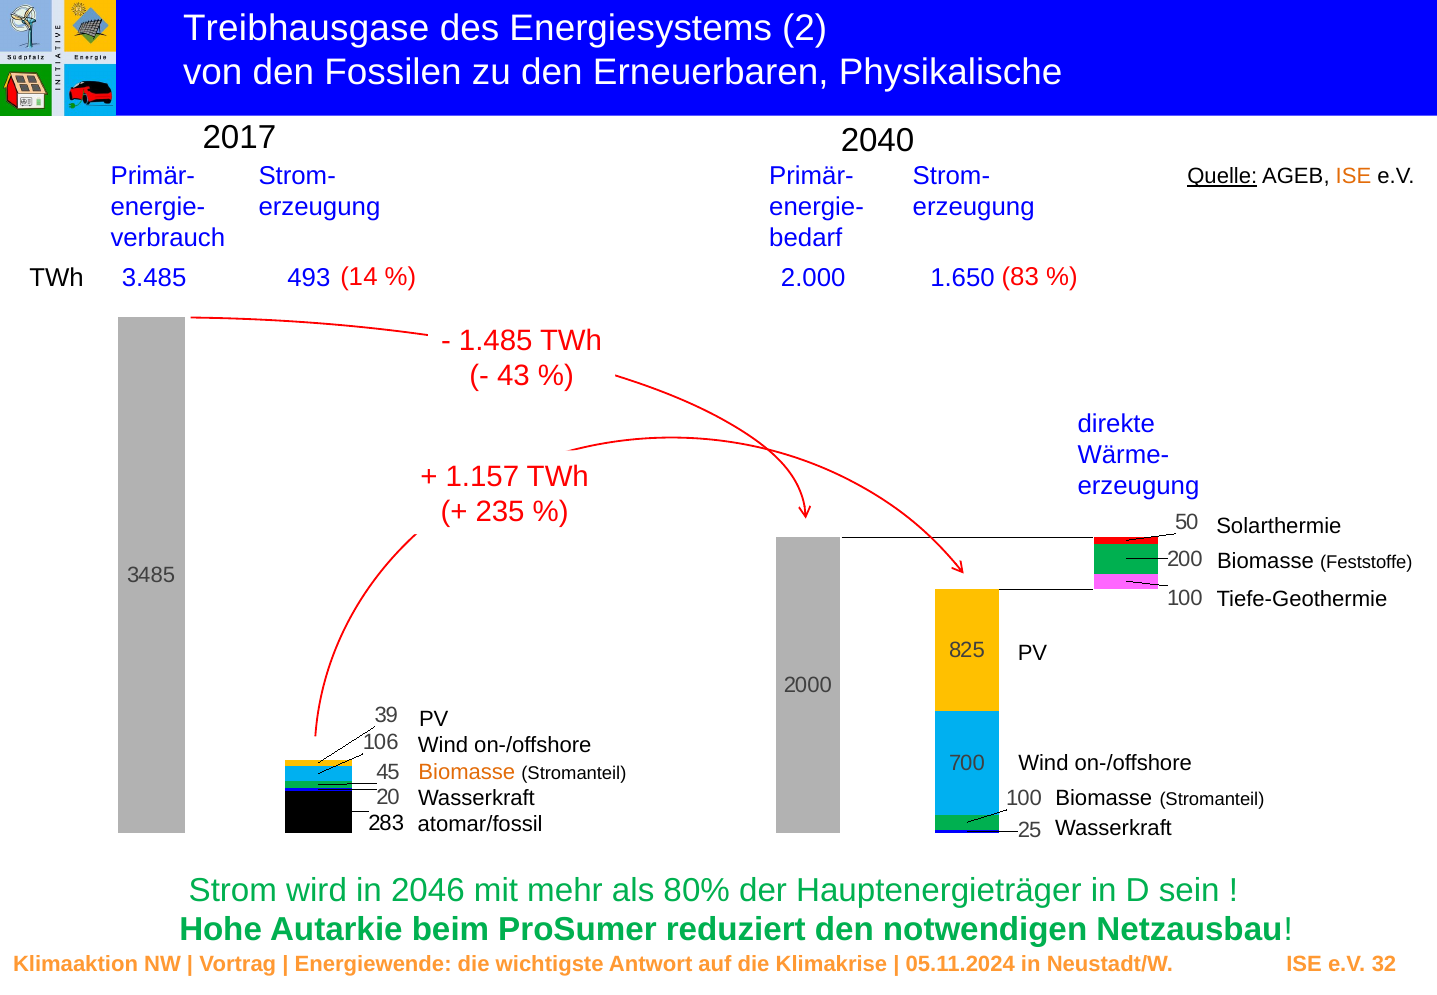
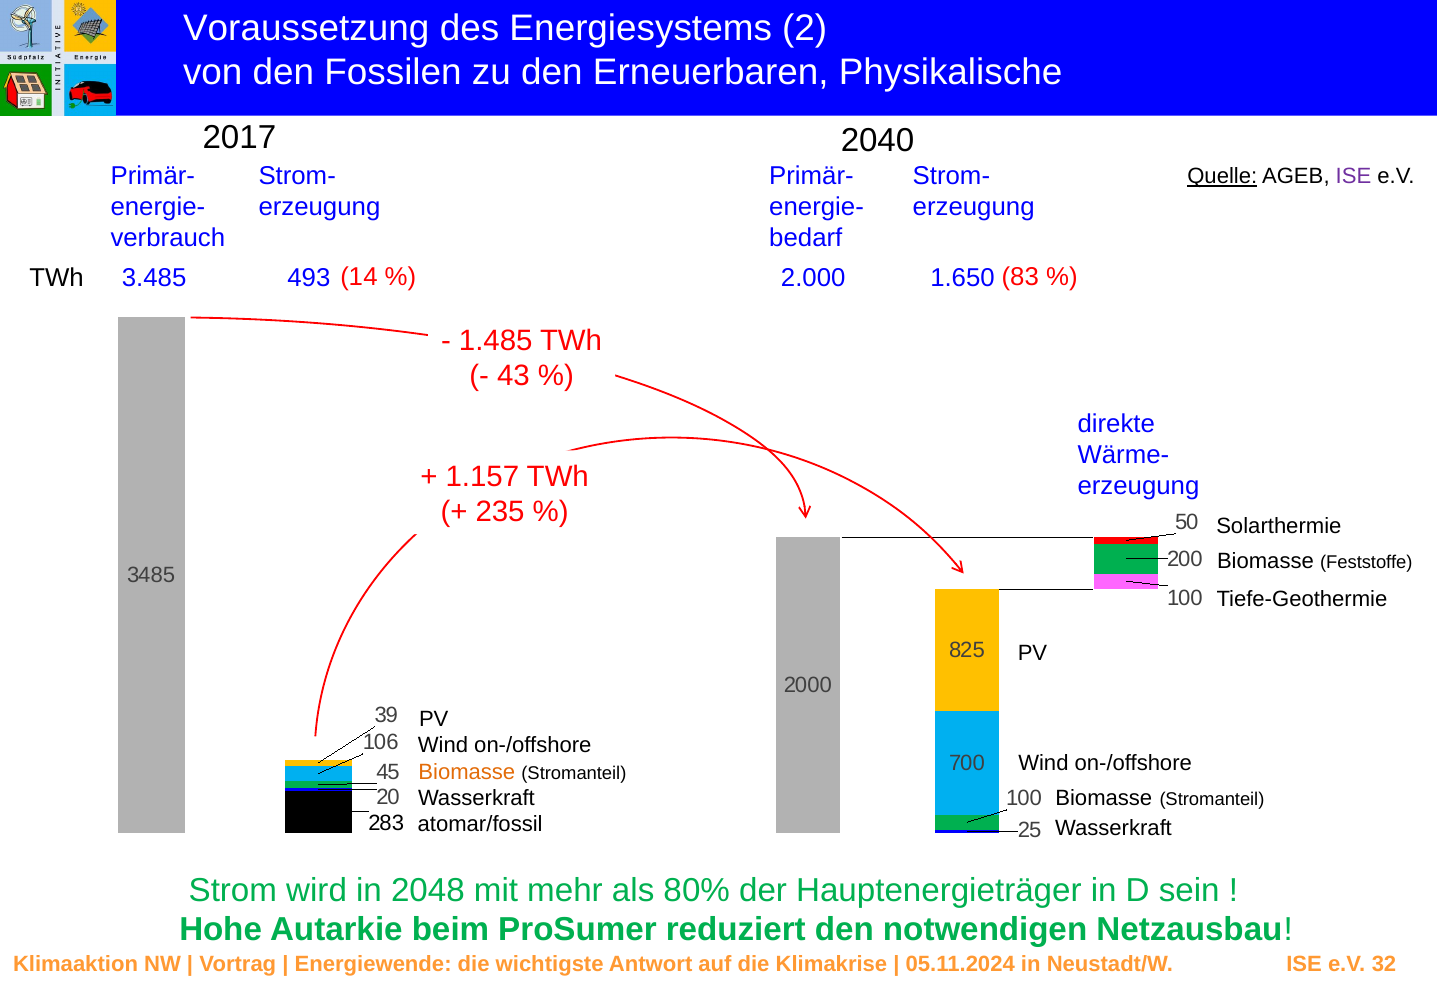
Treibhausgase: Treibhausgase -> Voraussetzung (306, 28)
ISE colour: orange -> purple (1353, 176)
2046: 2046 -> 2048 (428, 891)
